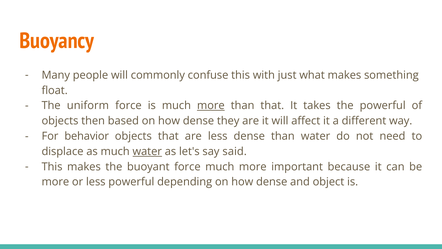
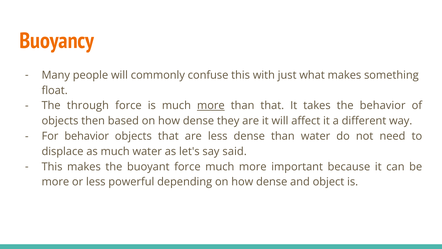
uniform: uniform -> through (88, 106)
the powerful: powerful -> behavior (383, 106)
water underline: present -> none (147, 151)
